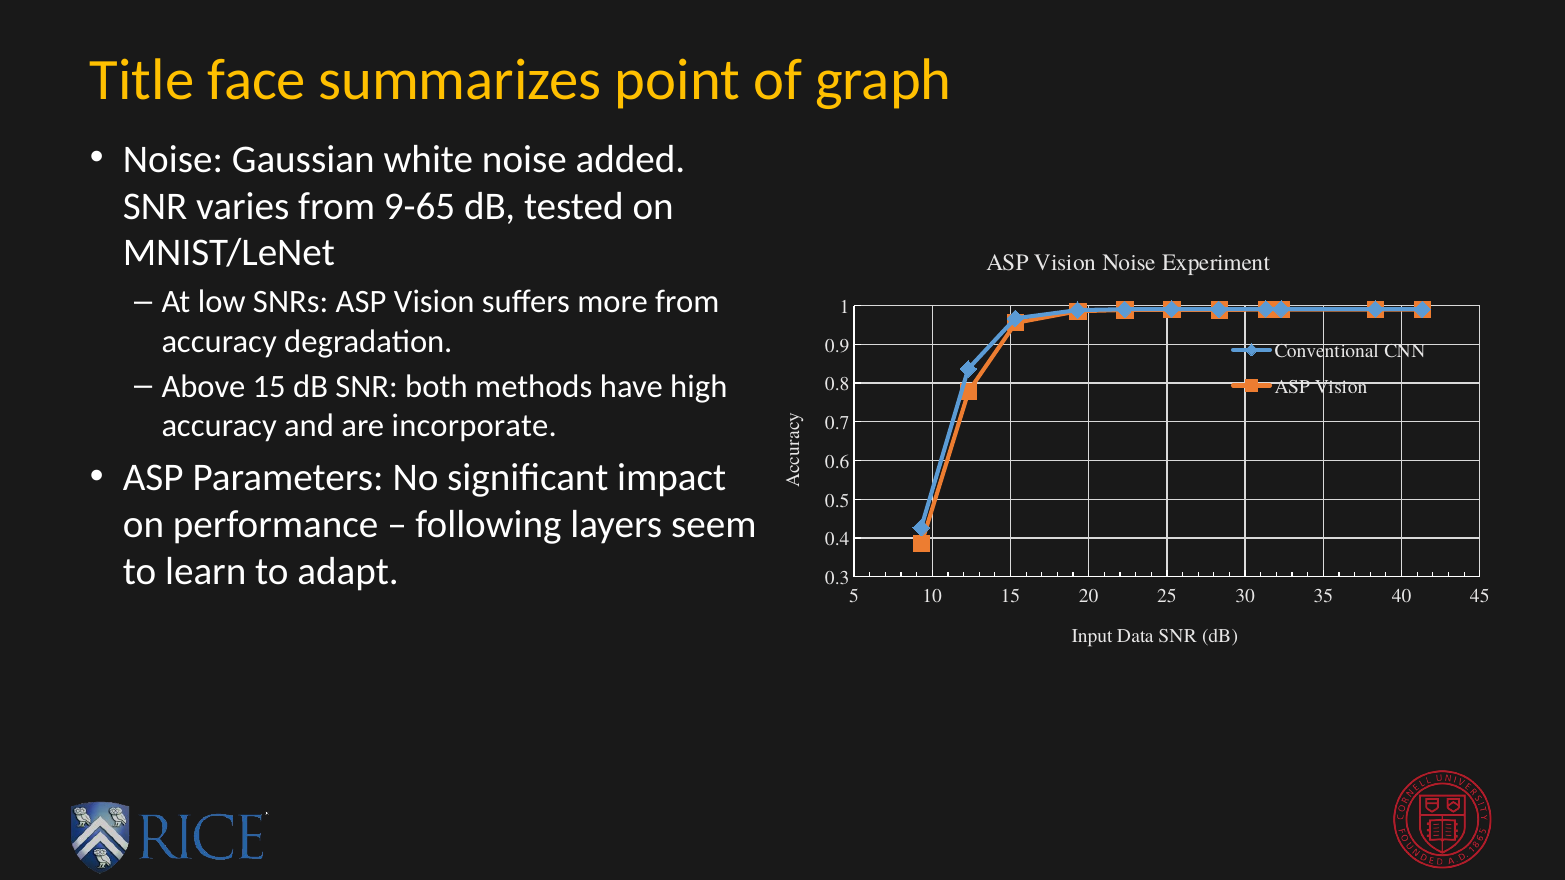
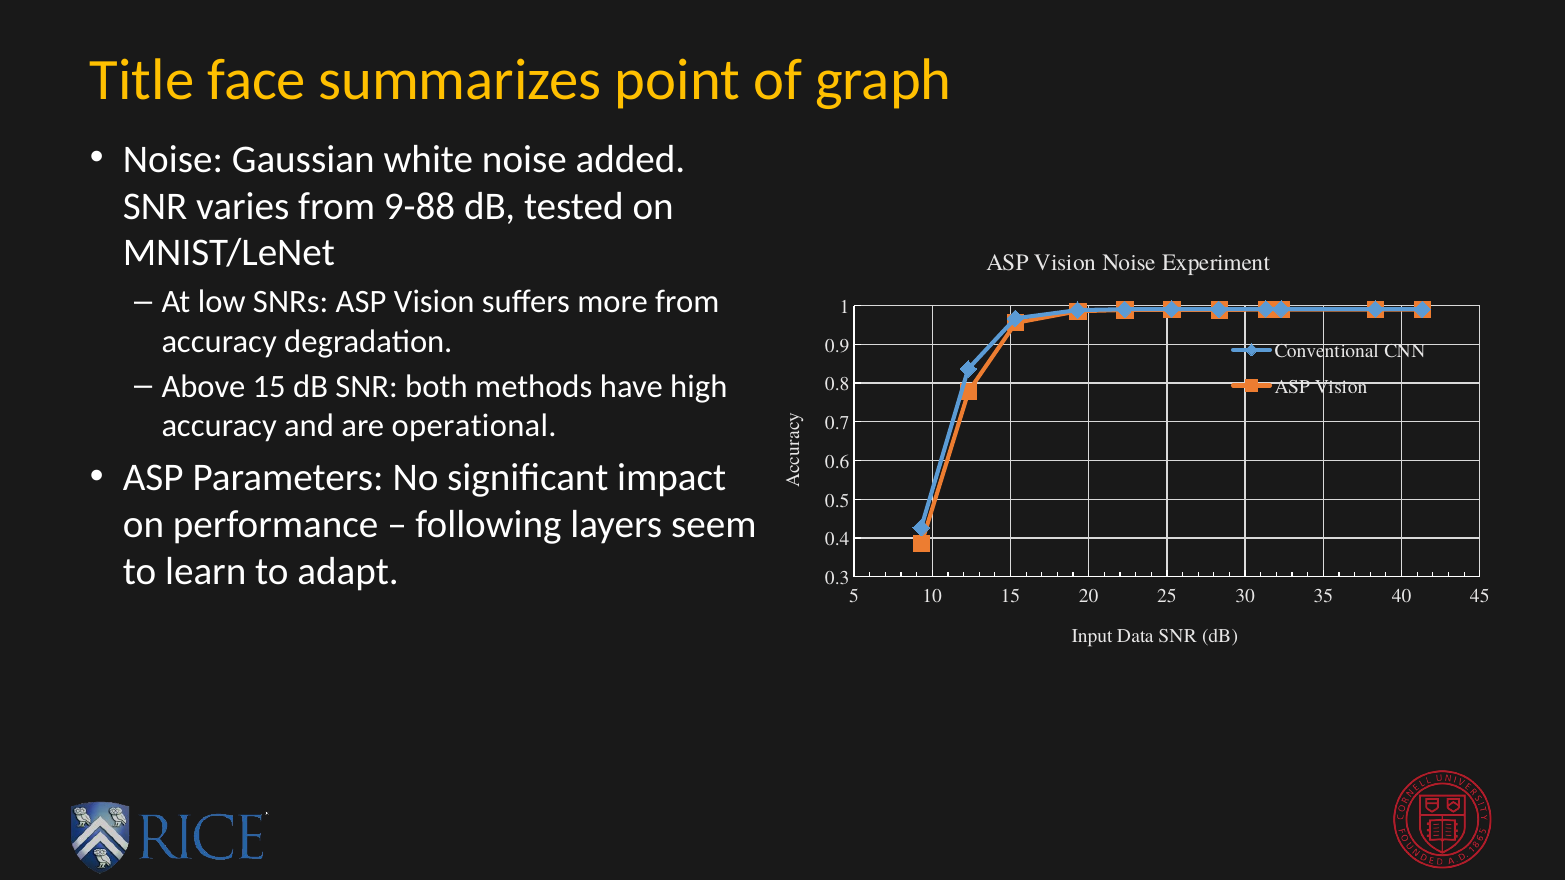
9-65: 9-65 -> 9-88 (420, 206)
incorporate: incorporate -> operational (474, 426)
